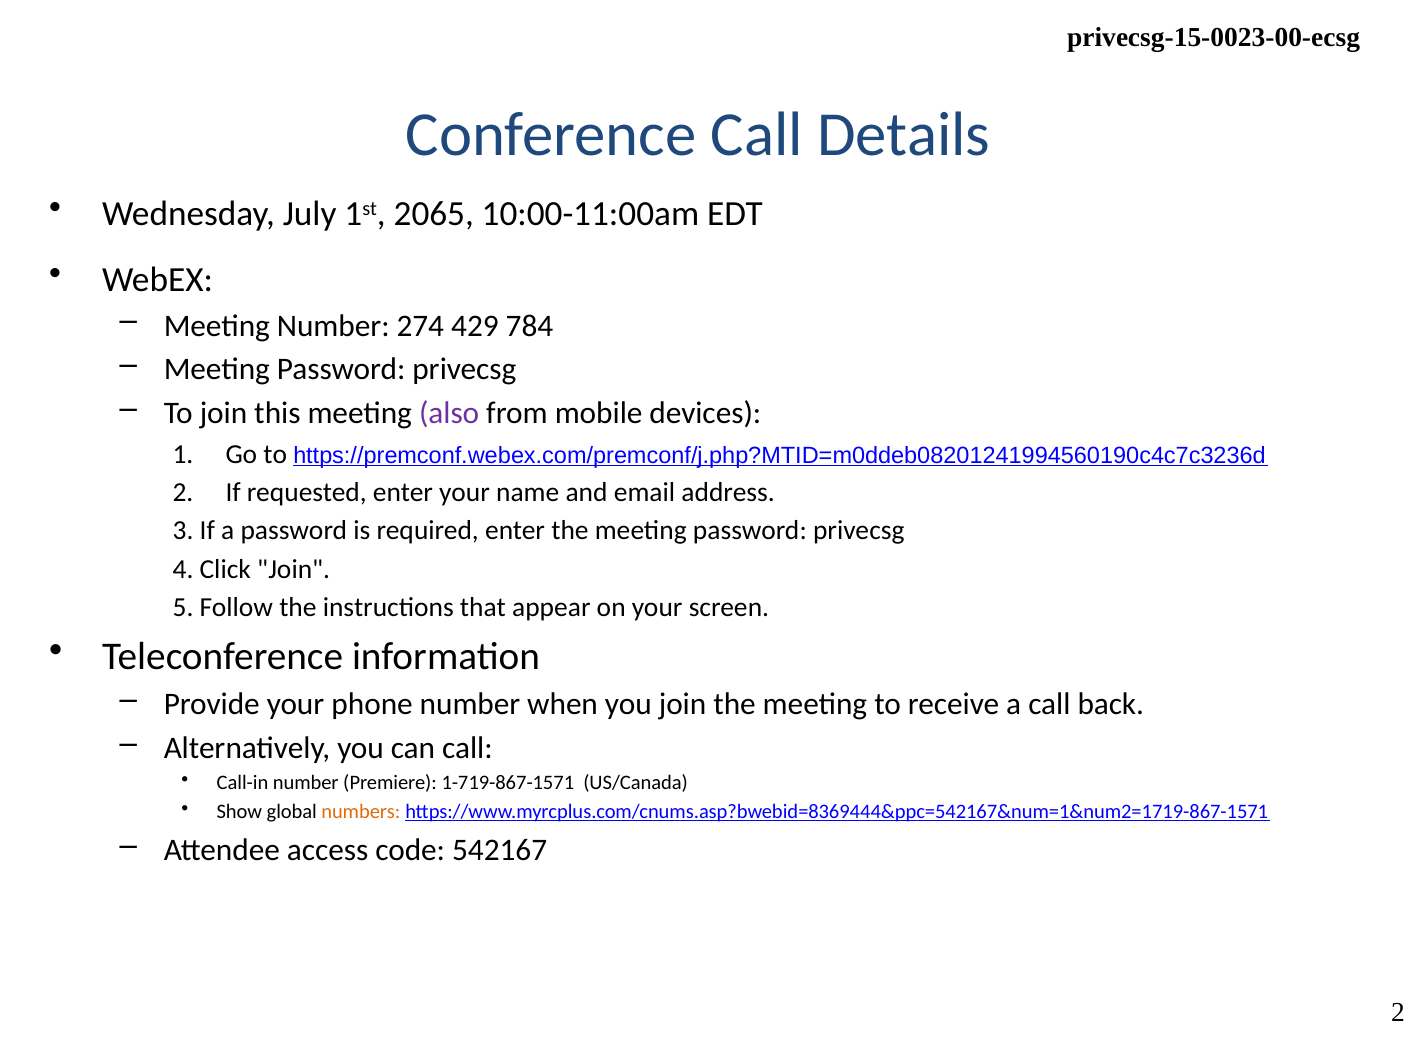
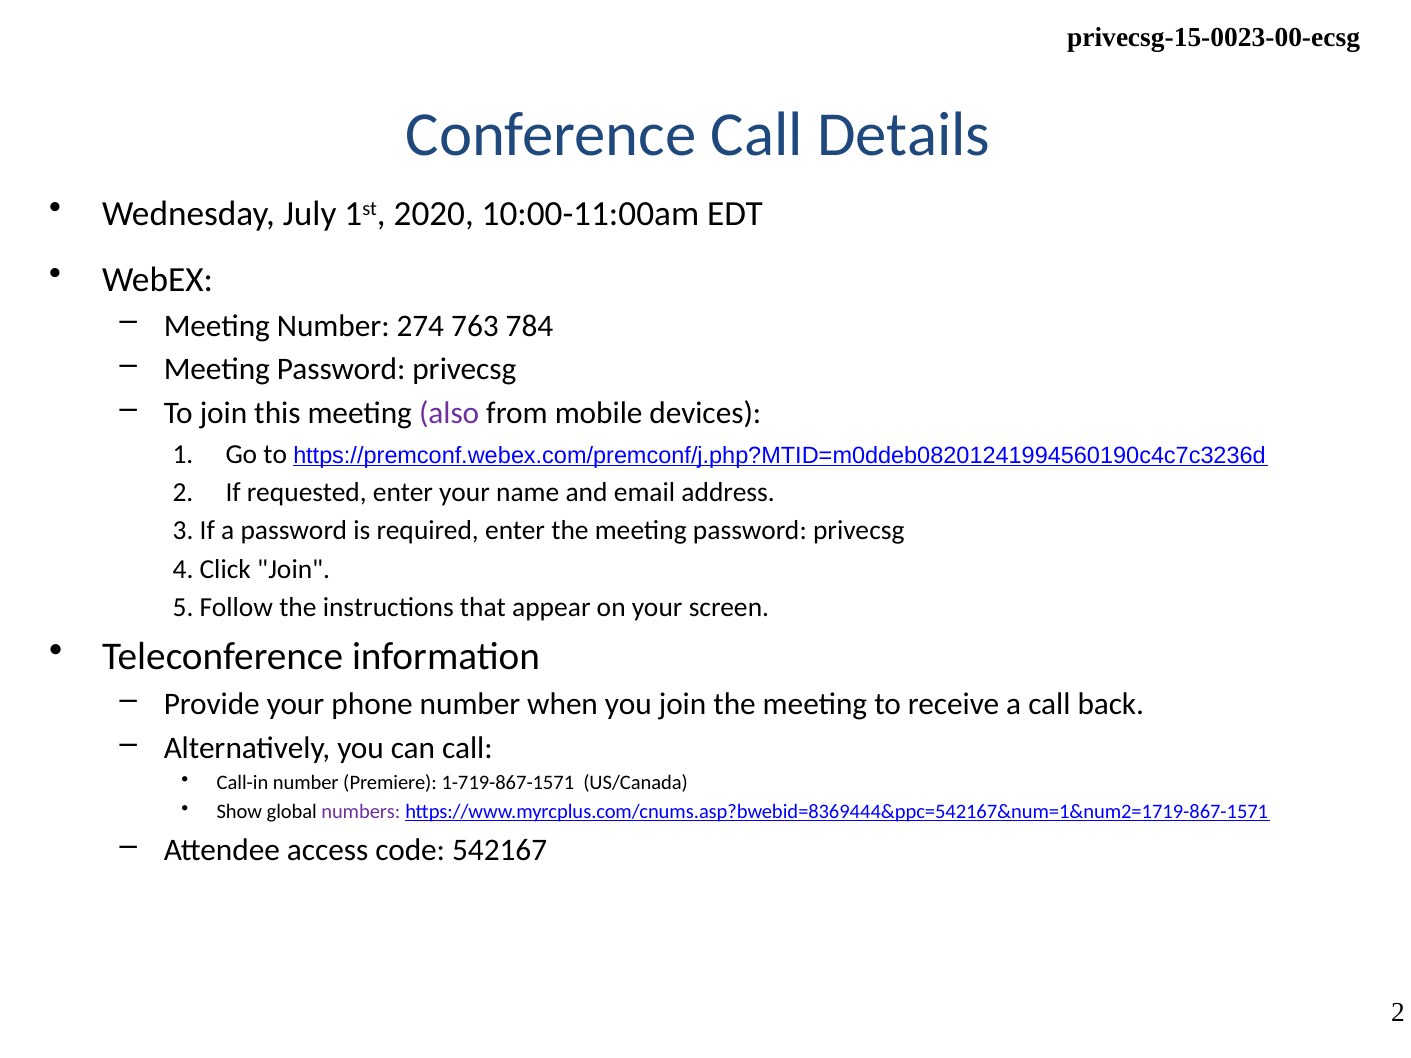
2065: 2065 -> 2020 (434, 214)
429: 429 -> 763 (475, 326)
numbers colour: orange -> purple (361, 812)
